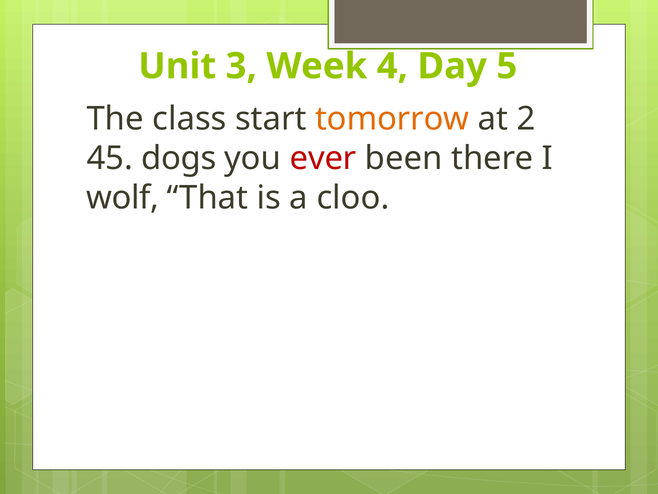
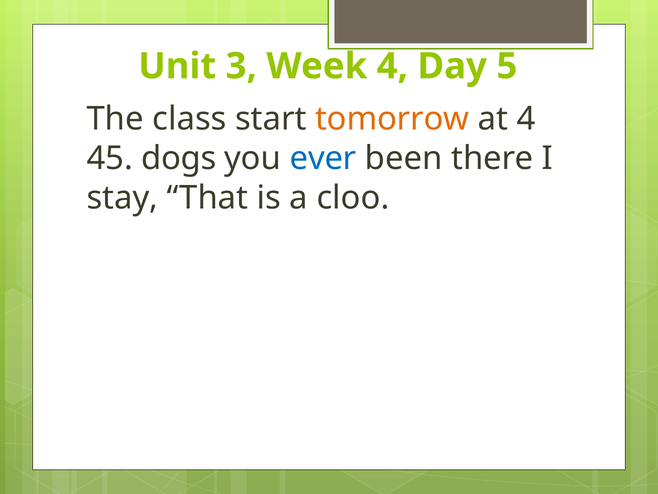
at 2: 2 -> 4 (526, 119)
ever colour: red -> blue (323, 158)
wolf: wolf -> stay (122, 198)
